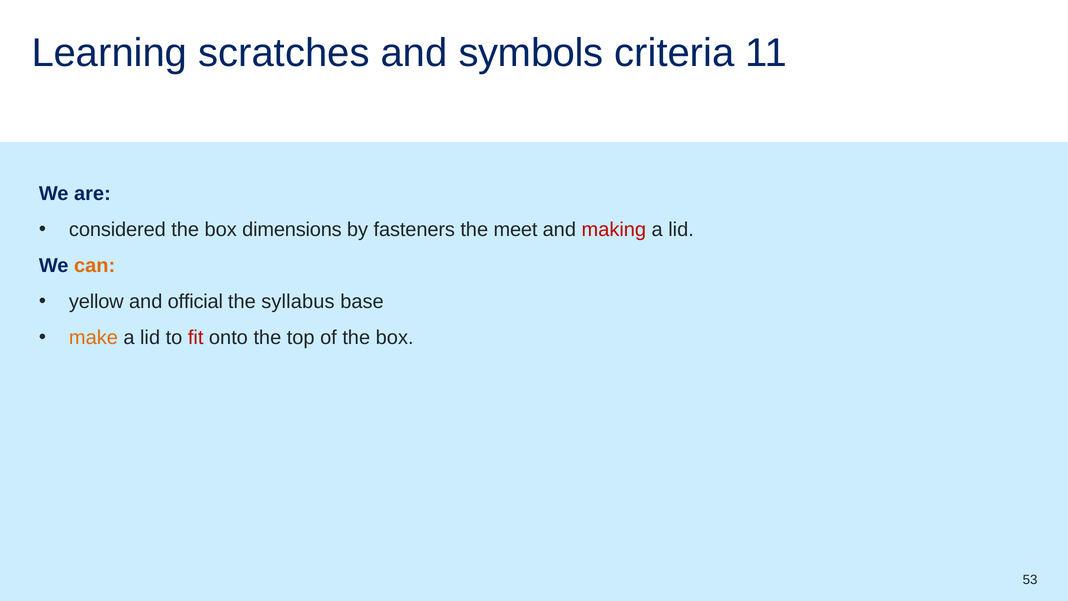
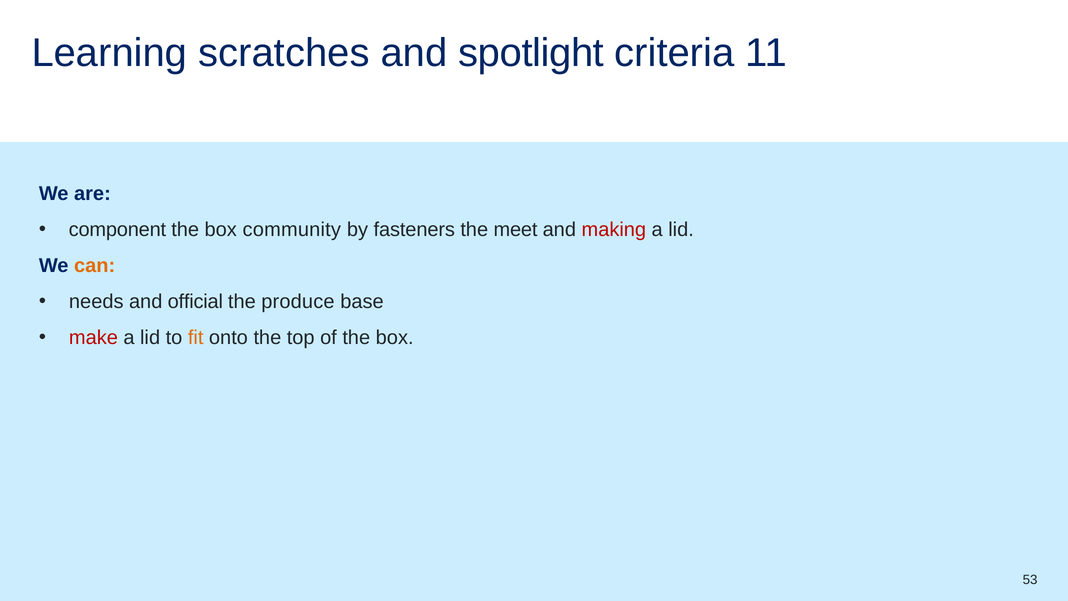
symbols: symbols -> spotlight (531, 53)
considered: considered -> component (117, 229)
dimensions: dimensions -> community (292, 229)
yellow: yellow -> needs (96, 302)
syllabus: syllabus -> produce (298, 302)
make colour: orange -> red (93, 338)
fit colour: red -> orange (196, 338)
